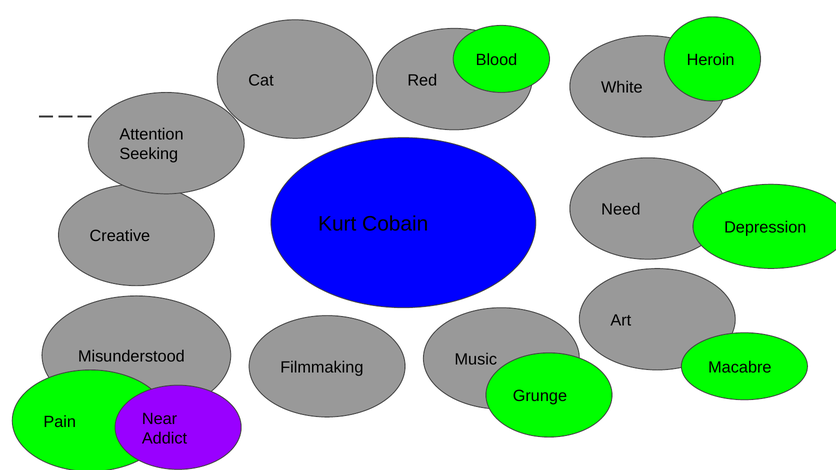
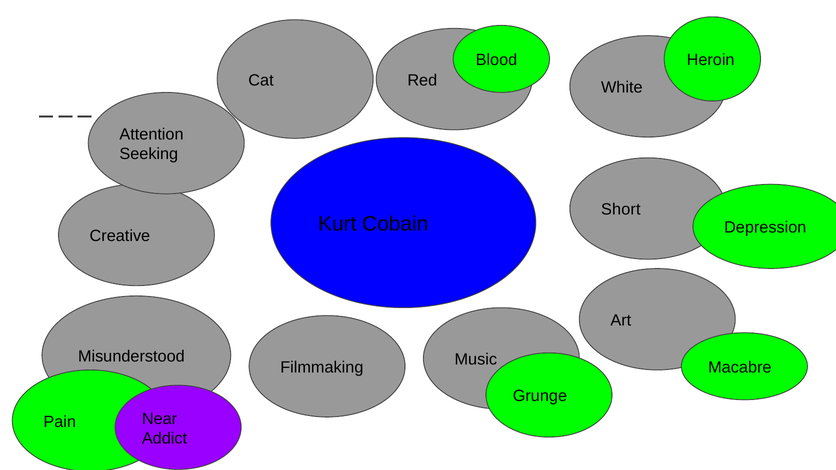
Need: Need -> Short (621, 210)
